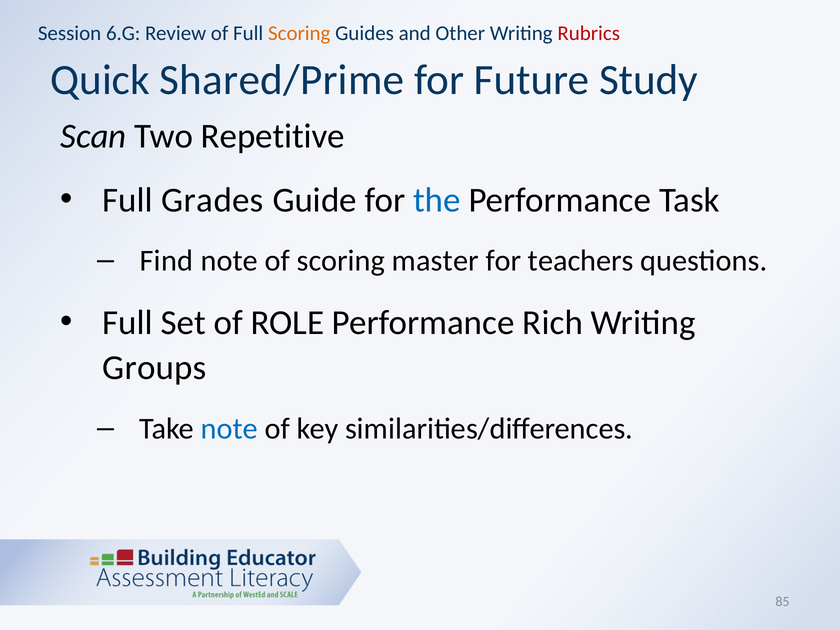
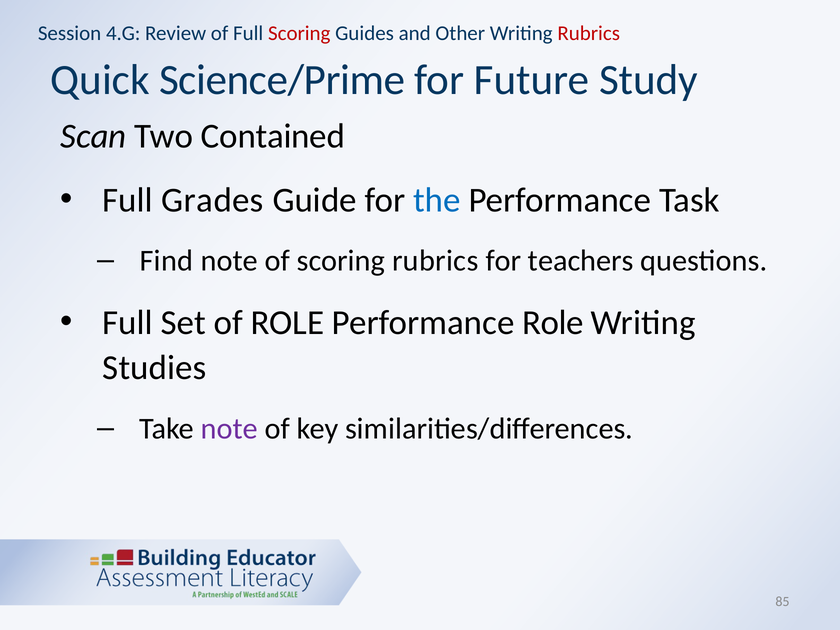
6.G: 6.G -> 4.G (123, 33)
Scoring colour: orange -> red (299, 33)
Shared/Prime: Shared/Prime -> Science/Prime (282, 80)
Repetitive: Repetitive -> Contained (273, 136)
scoring master: master -> rubrics (435, 261)
Performance Rich: Rich -> Role (553, 323)
Groups: Groups -> Studies (155, 368)
note colour: blue -> purple (229, 429)
